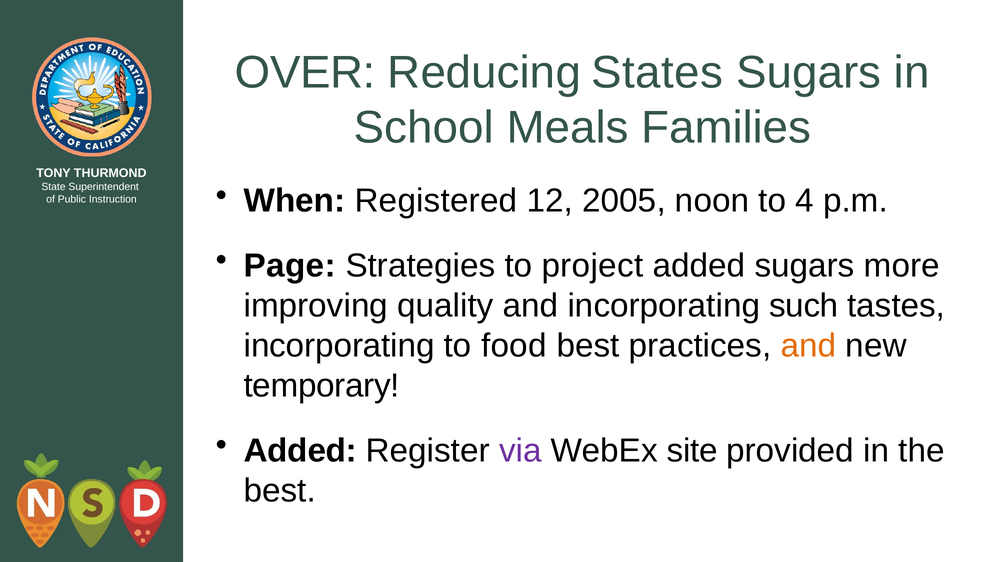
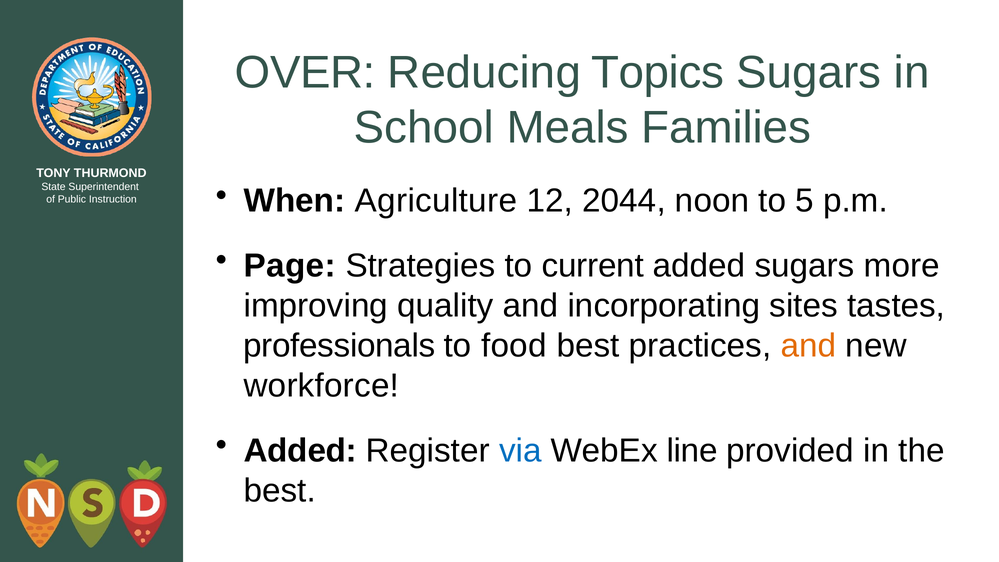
States: States -> Topics (657, 73)
Registered: Registered -> Agriculture (436, 201)
2005: 2005 -> 2044 (624, 201)
4: 4 -> 5 (805, 201)
project: project -> current (593, 266)
such: such -> sites (804, 306)
incorporating: incorporating -> professionals (339, 346)
temporary: temporary -> workforce (321, 386)
via colour: purple -> blue (520, 451)
site: site -> line (692, 451)
